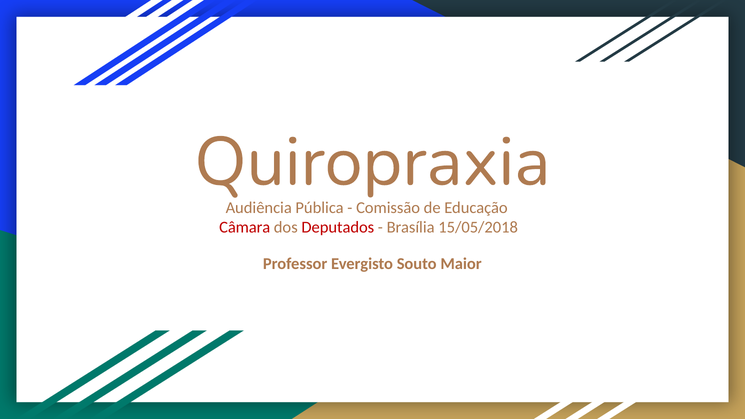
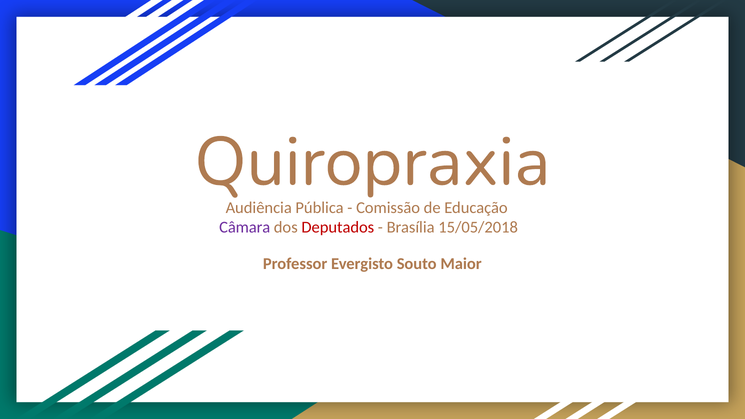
Câmara colour: red -> purple (245, 228)
